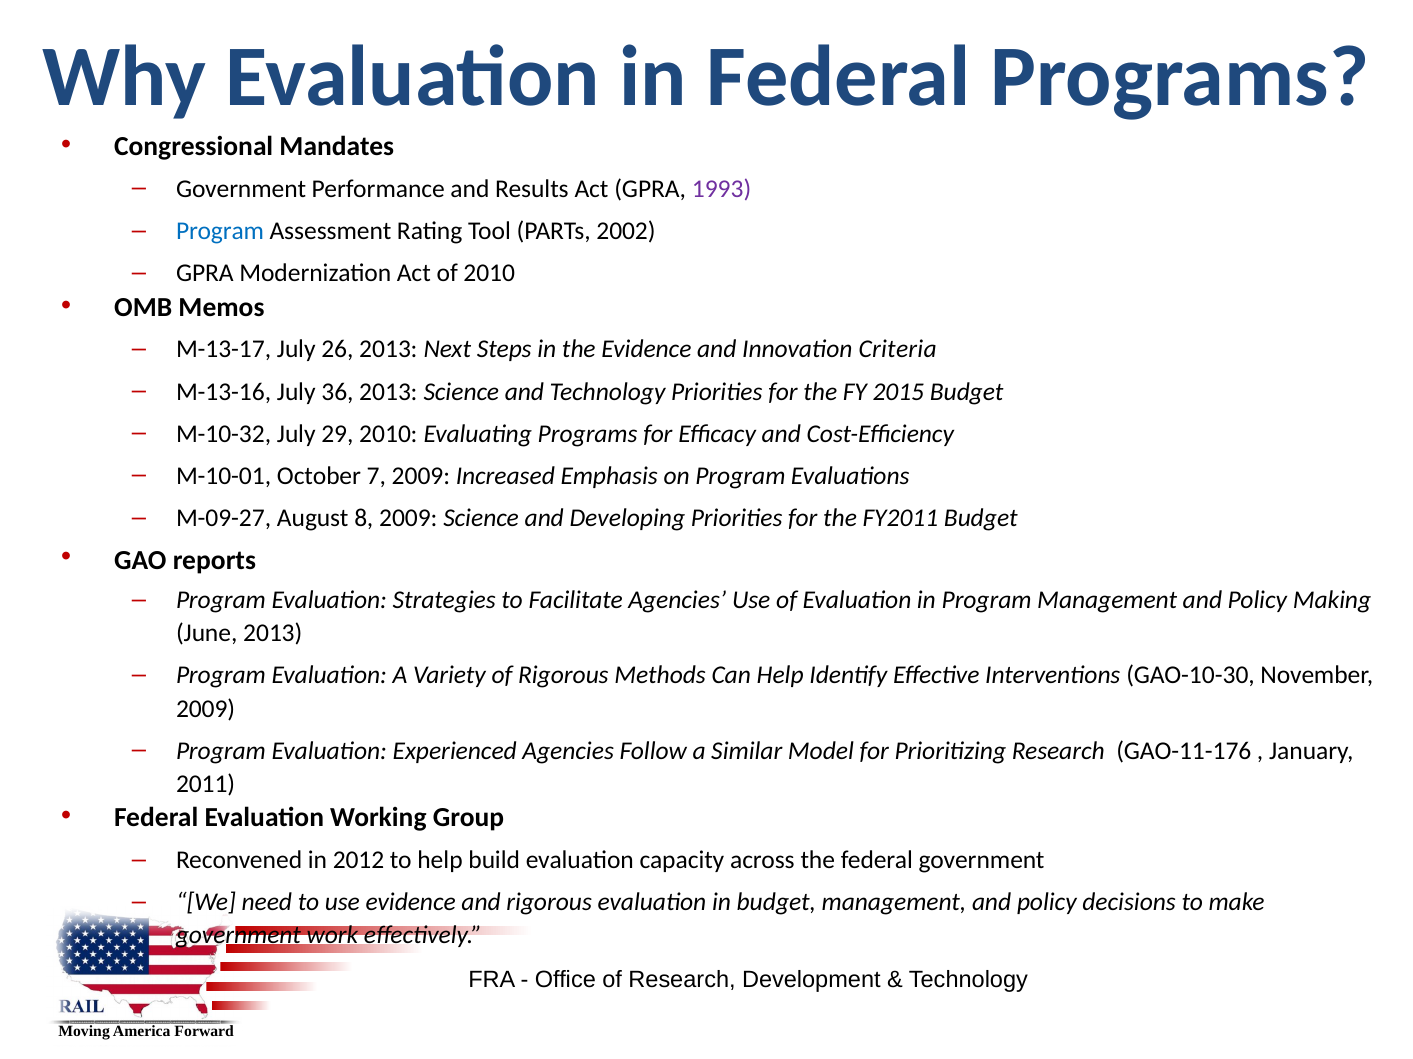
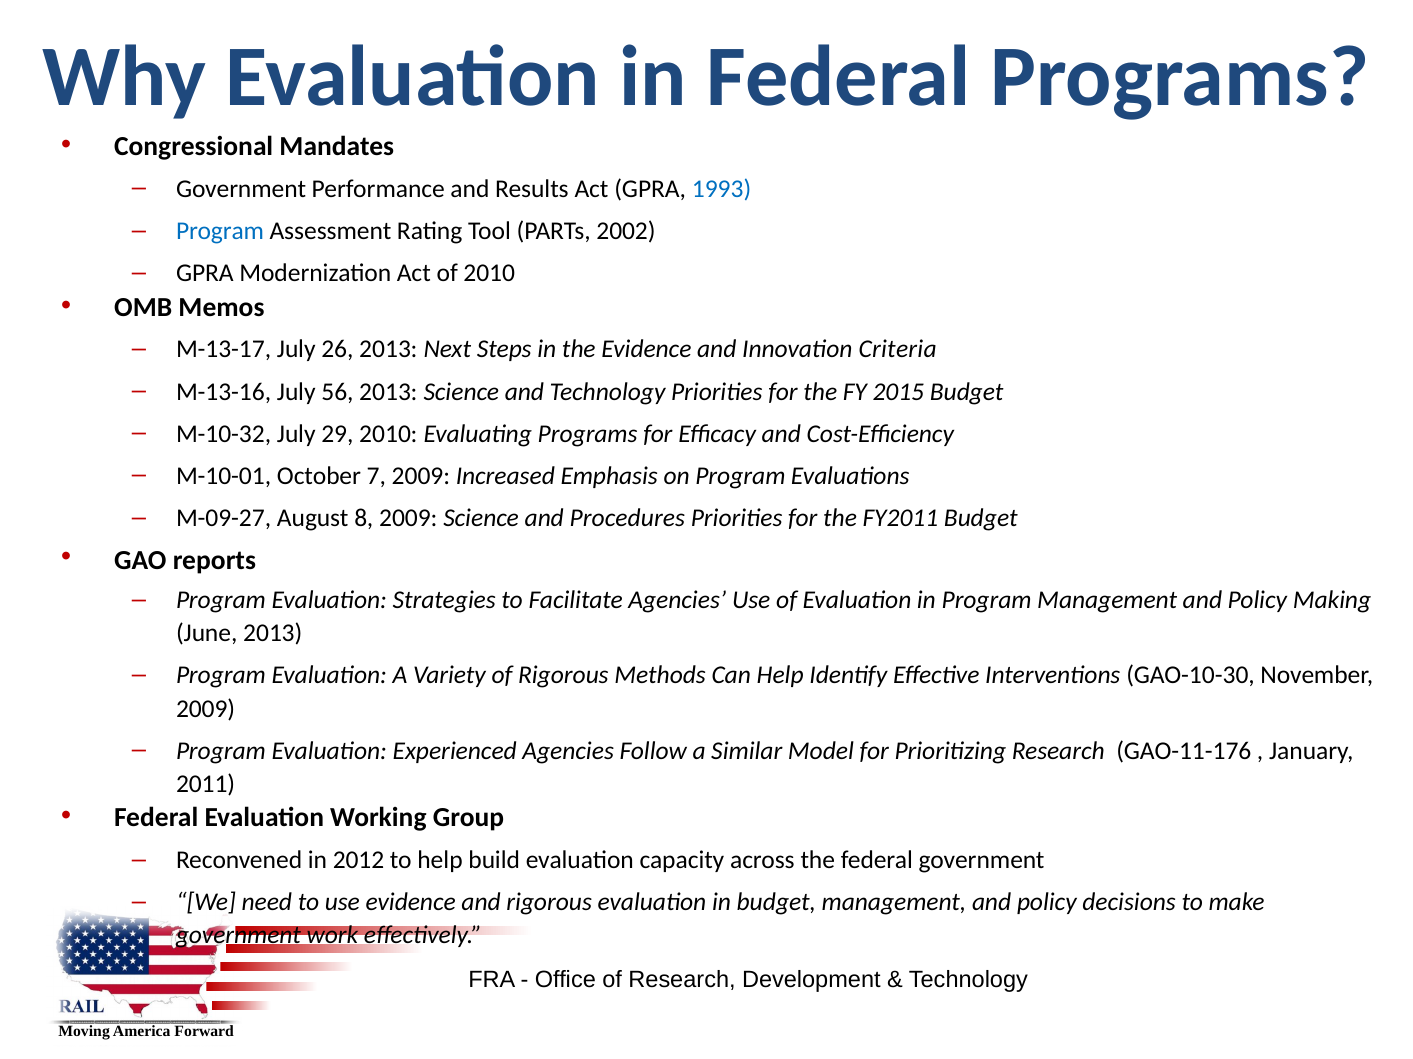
1993 colour: purple -> blue (722, 189)
36: 36 -> 56 (338, 392)
Developing: Developing -> Procedures (627, 519)
